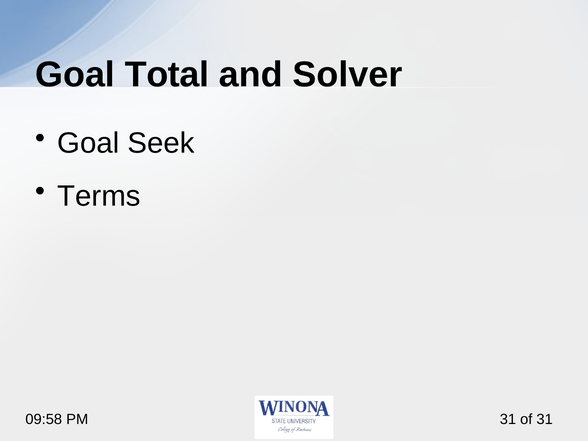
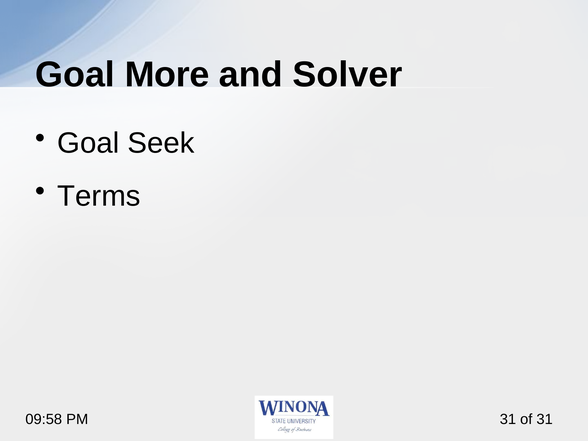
Total: Total -> More (167, 75)
